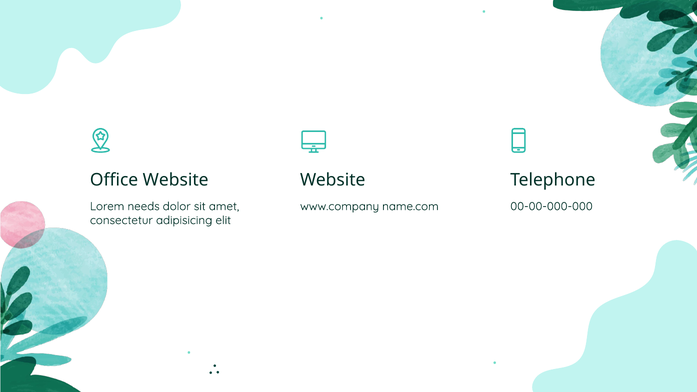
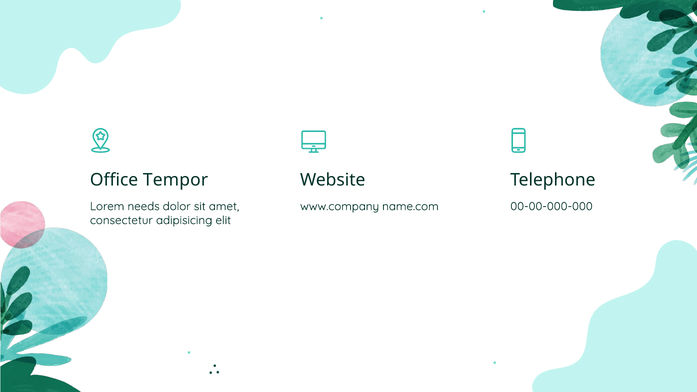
Office Website: Website -> Tempor (176, 180)
